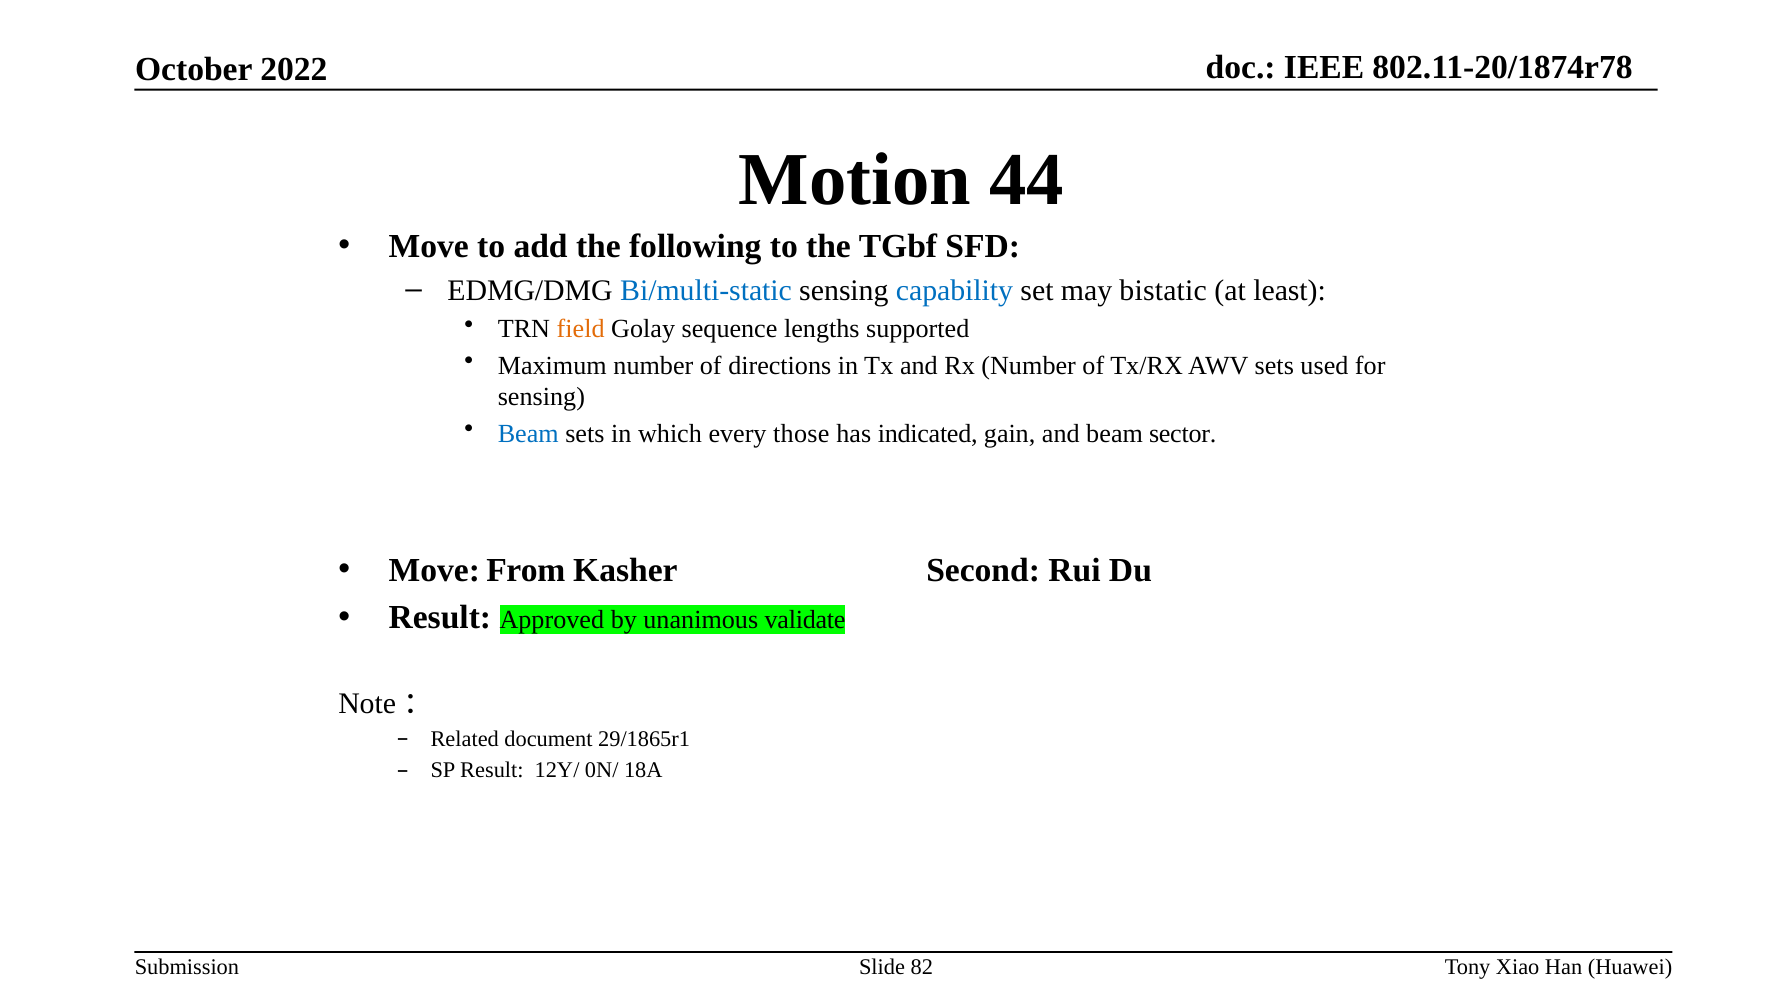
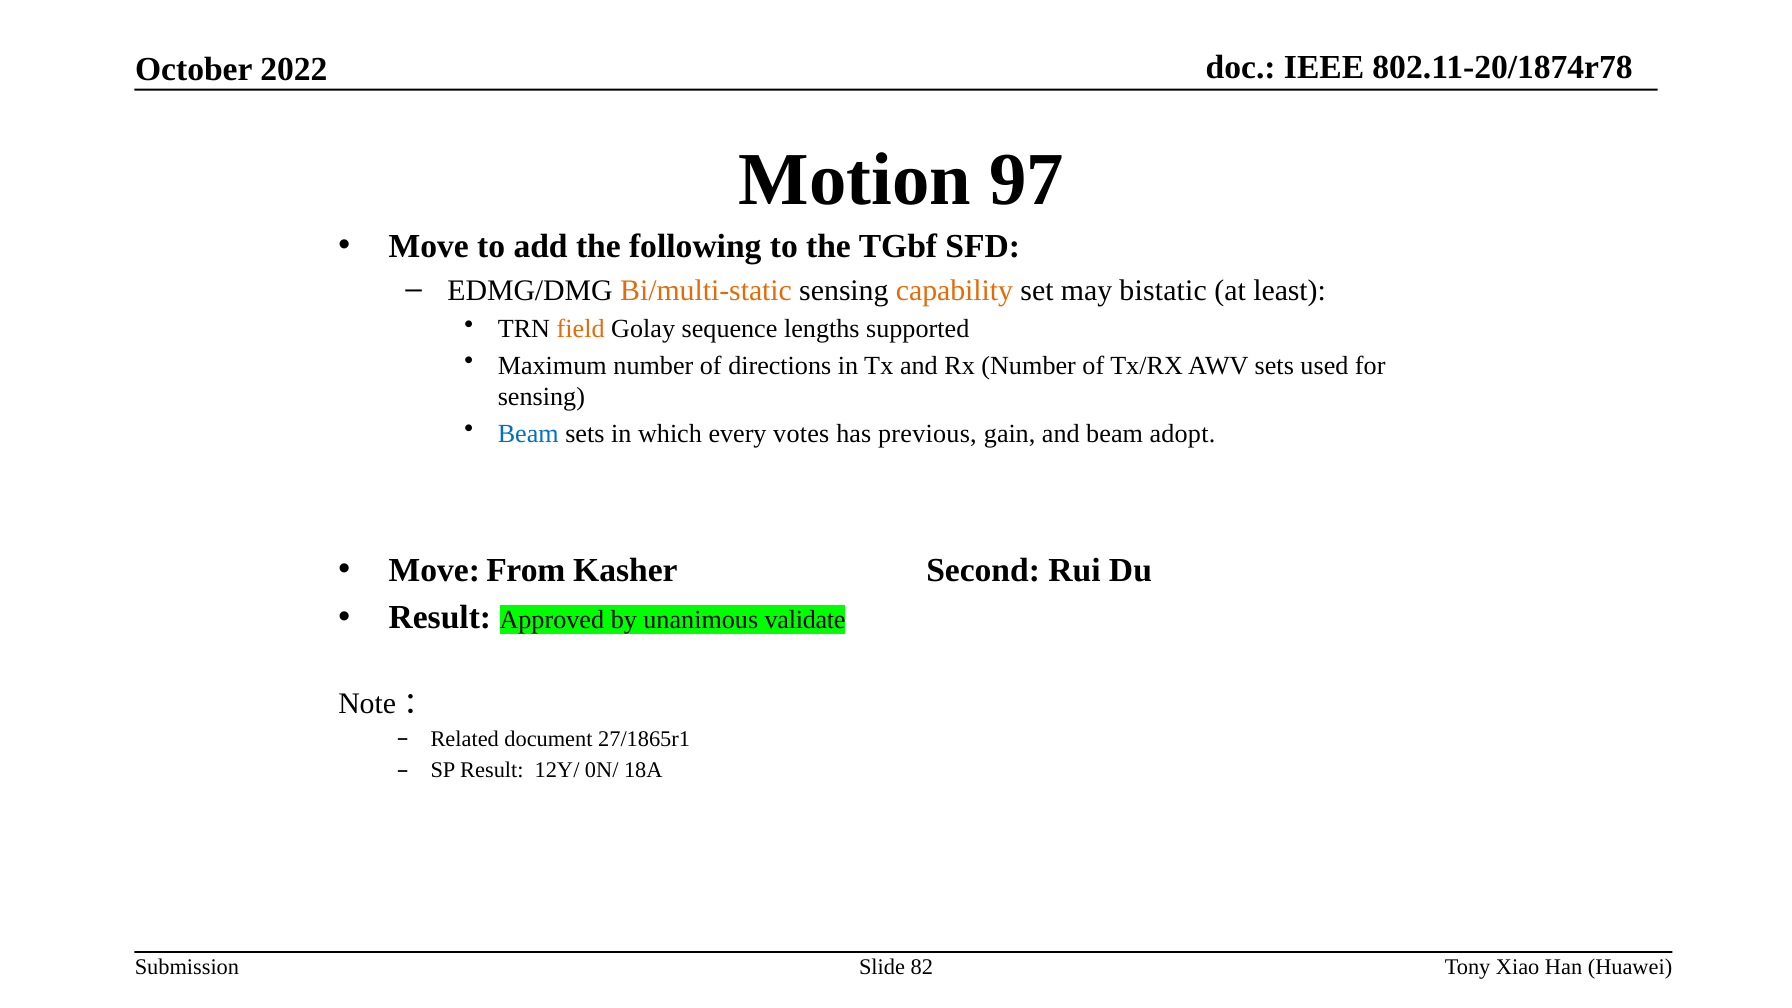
44: 44 -> 97 (1027, 180)
Bi/multi-static colour: blue -> orange (706, 290)
capability colour: blue -> orange (955, 290)
those: those -> votes (801, 434)
indicated: indicated -> previous (927, 434)
sector: sector -> adopt (1182, 434)
29/1865r1: 29/1865r1 -> 27/1865r1 (644, 739)
